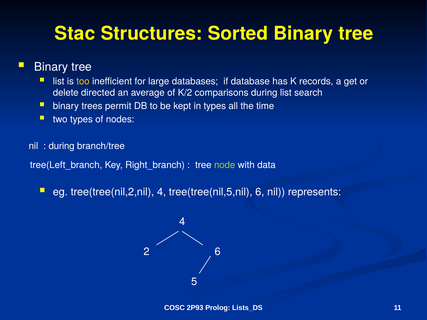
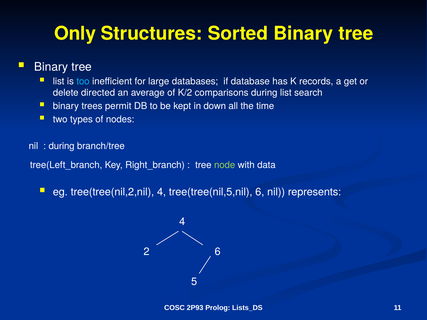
Stac: Stac -> Only (75, 34)
too colour: yellow -> light blue (83, 81)
in types: types -> down (215, 106)
